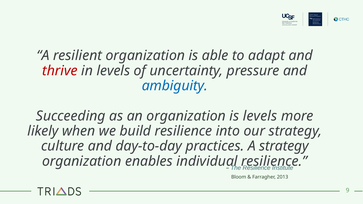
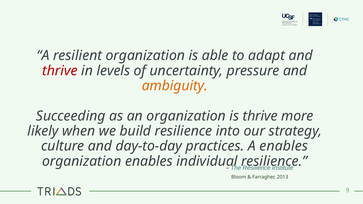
ambiguity colour: blue -> orange (175, 86)
is levels: levels -> thrive (260, 116)
A strategy: strategy -> enables (284, 146)
